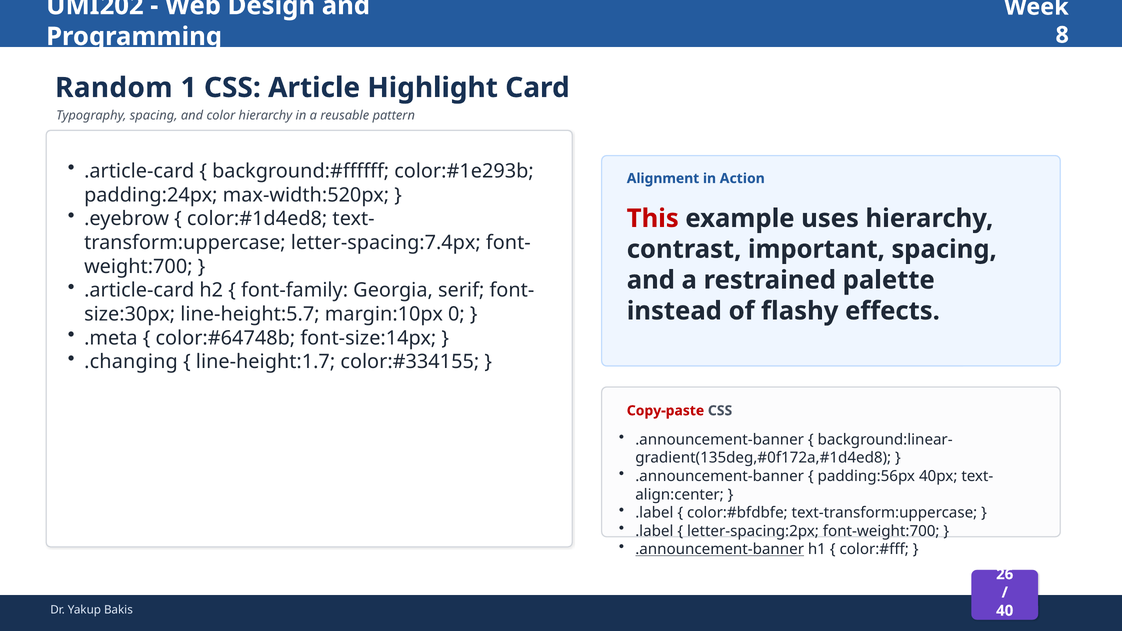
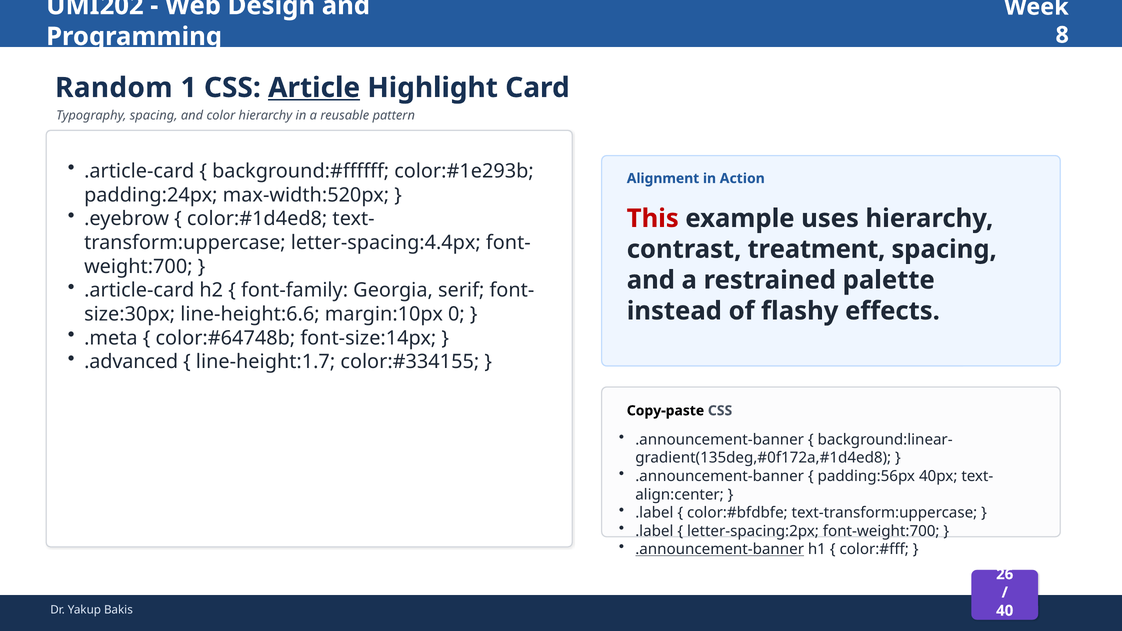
Article underline: none -> present (314, 88)
letter-spacing:7.4px: letter-spacing:7.4px -> letter-spacing:4.4px (386, 243)
important: important -> treatment (816, 249)
line-height:5.7: line-height:5.7 -> line-height:6.6 (250, 314)
.changing: .changing -> .advanced (131, 362)
Copy-paste colour: red -> black (665, 411)
